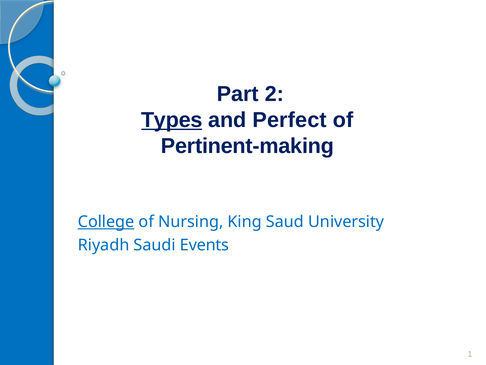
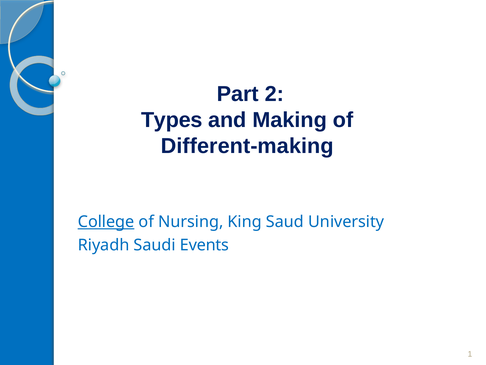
Types underline: present -> none (172, 120)
Perfect: Perfect -> Making (290, 120)
Pertinent-making: Pertinent-making -> Different-making (247, 146)
